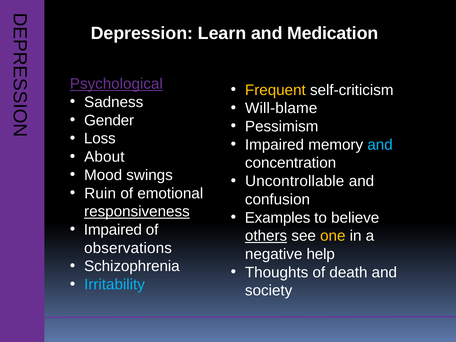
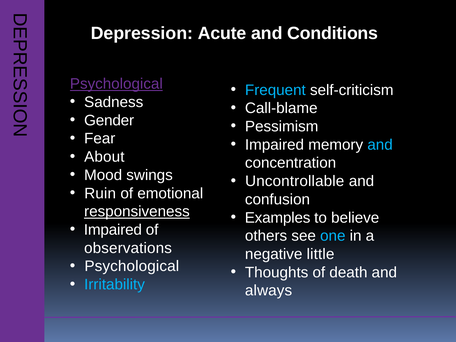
Learn: Learn -> Acute (222, 33)
Medication: Medication -> Conditions (333, 33)
Frequent colour: yellow -> light blue (275, 90)
Will-blame: Will-blame -> Call-blame (281, 108)
Loss: Loss -> Fear (100, 139)
others underline: present -> none (266, 236)
one colour: yellow -> light blue (333, 236)
help: help -> little (320, 254)
Schizophrenia: Schizophrenia -> Psychological (132, 266)
society: society -> always (269, 291)
